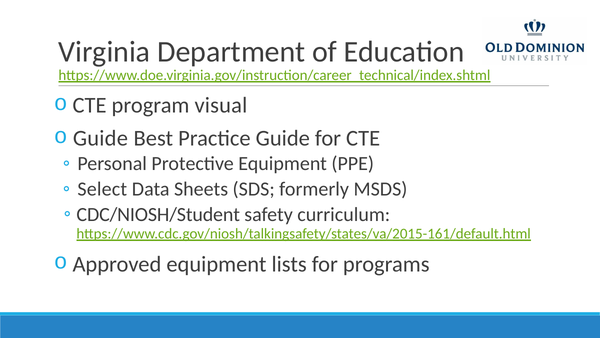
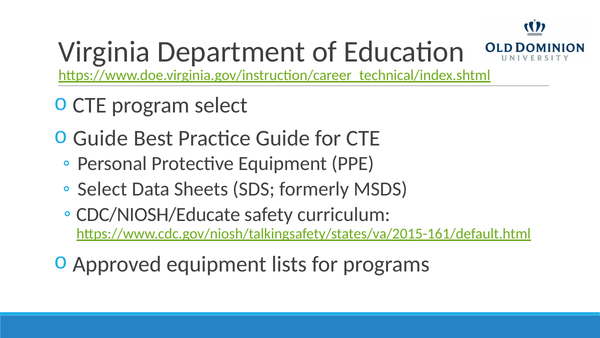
program visual: visual -> select (221, 105)
CDC/NIOSH/Student: CDC/NIOSH/Student -> CDC/NIOSH/Educate (158, 214)
